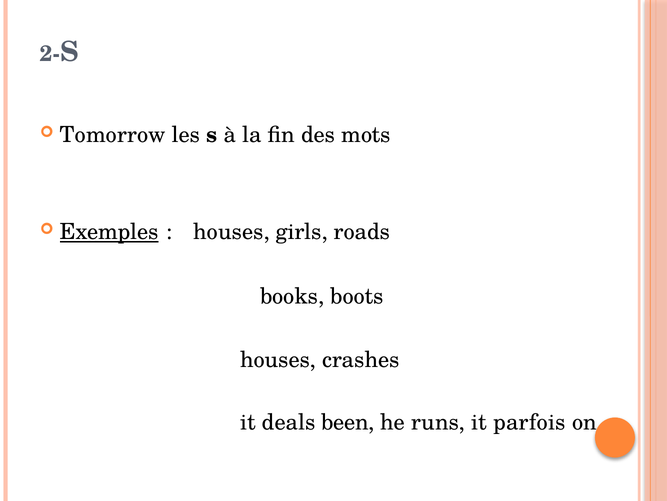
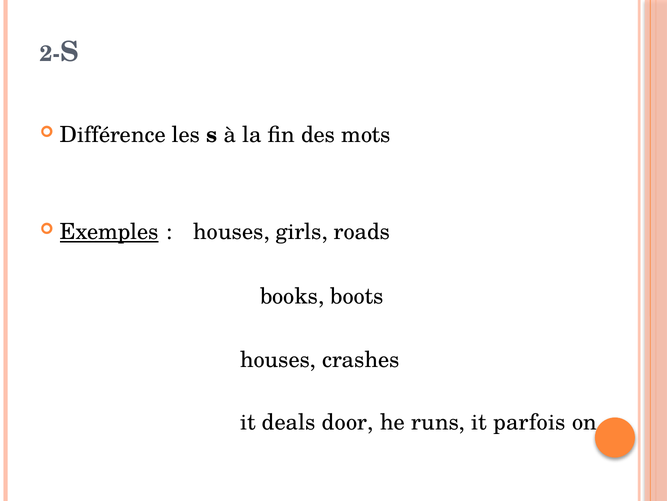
Tomorrow: Tomorrow -> Différence (113, 135)
been: been -> door (348, 422)
